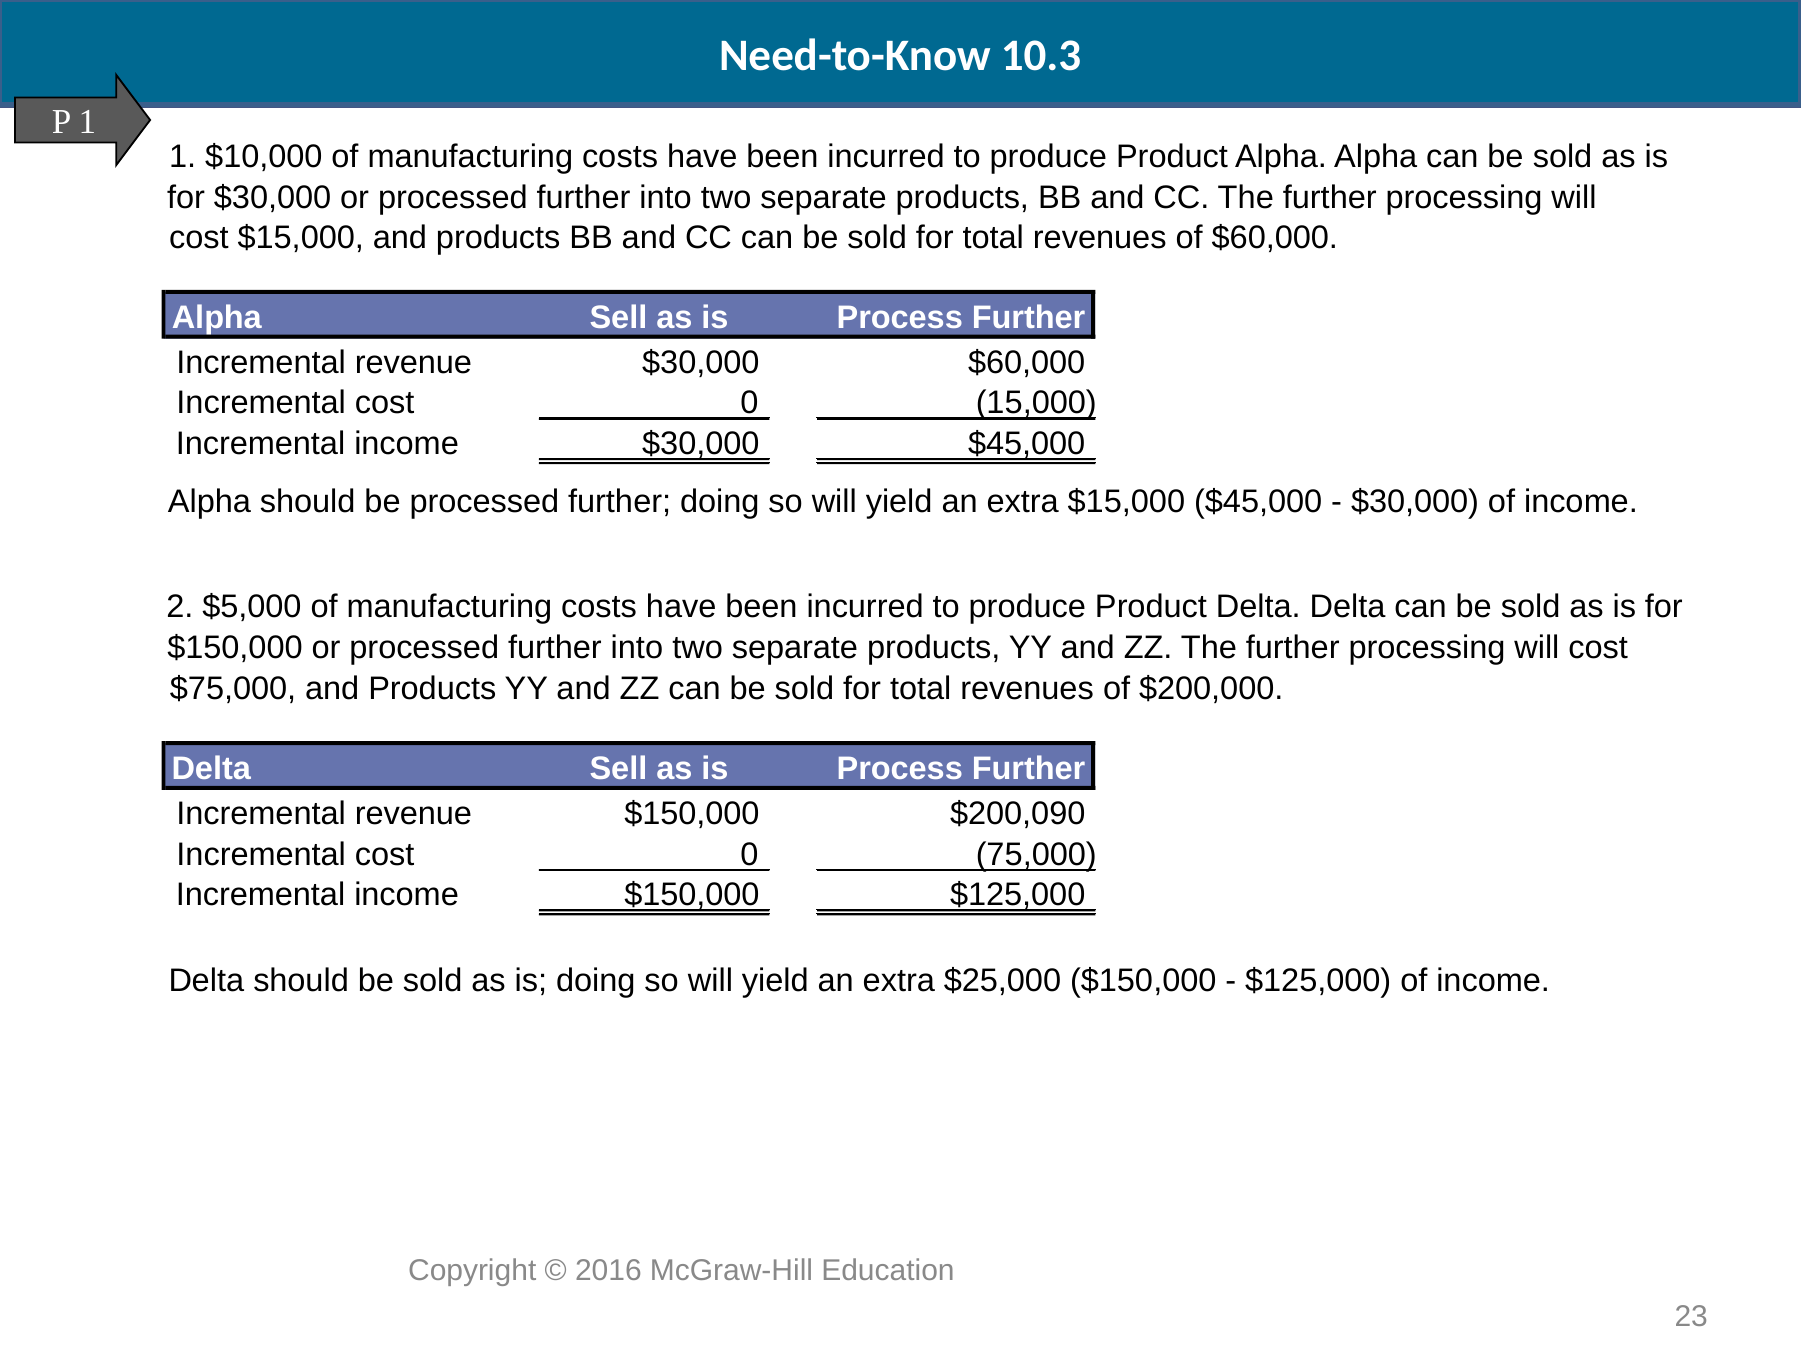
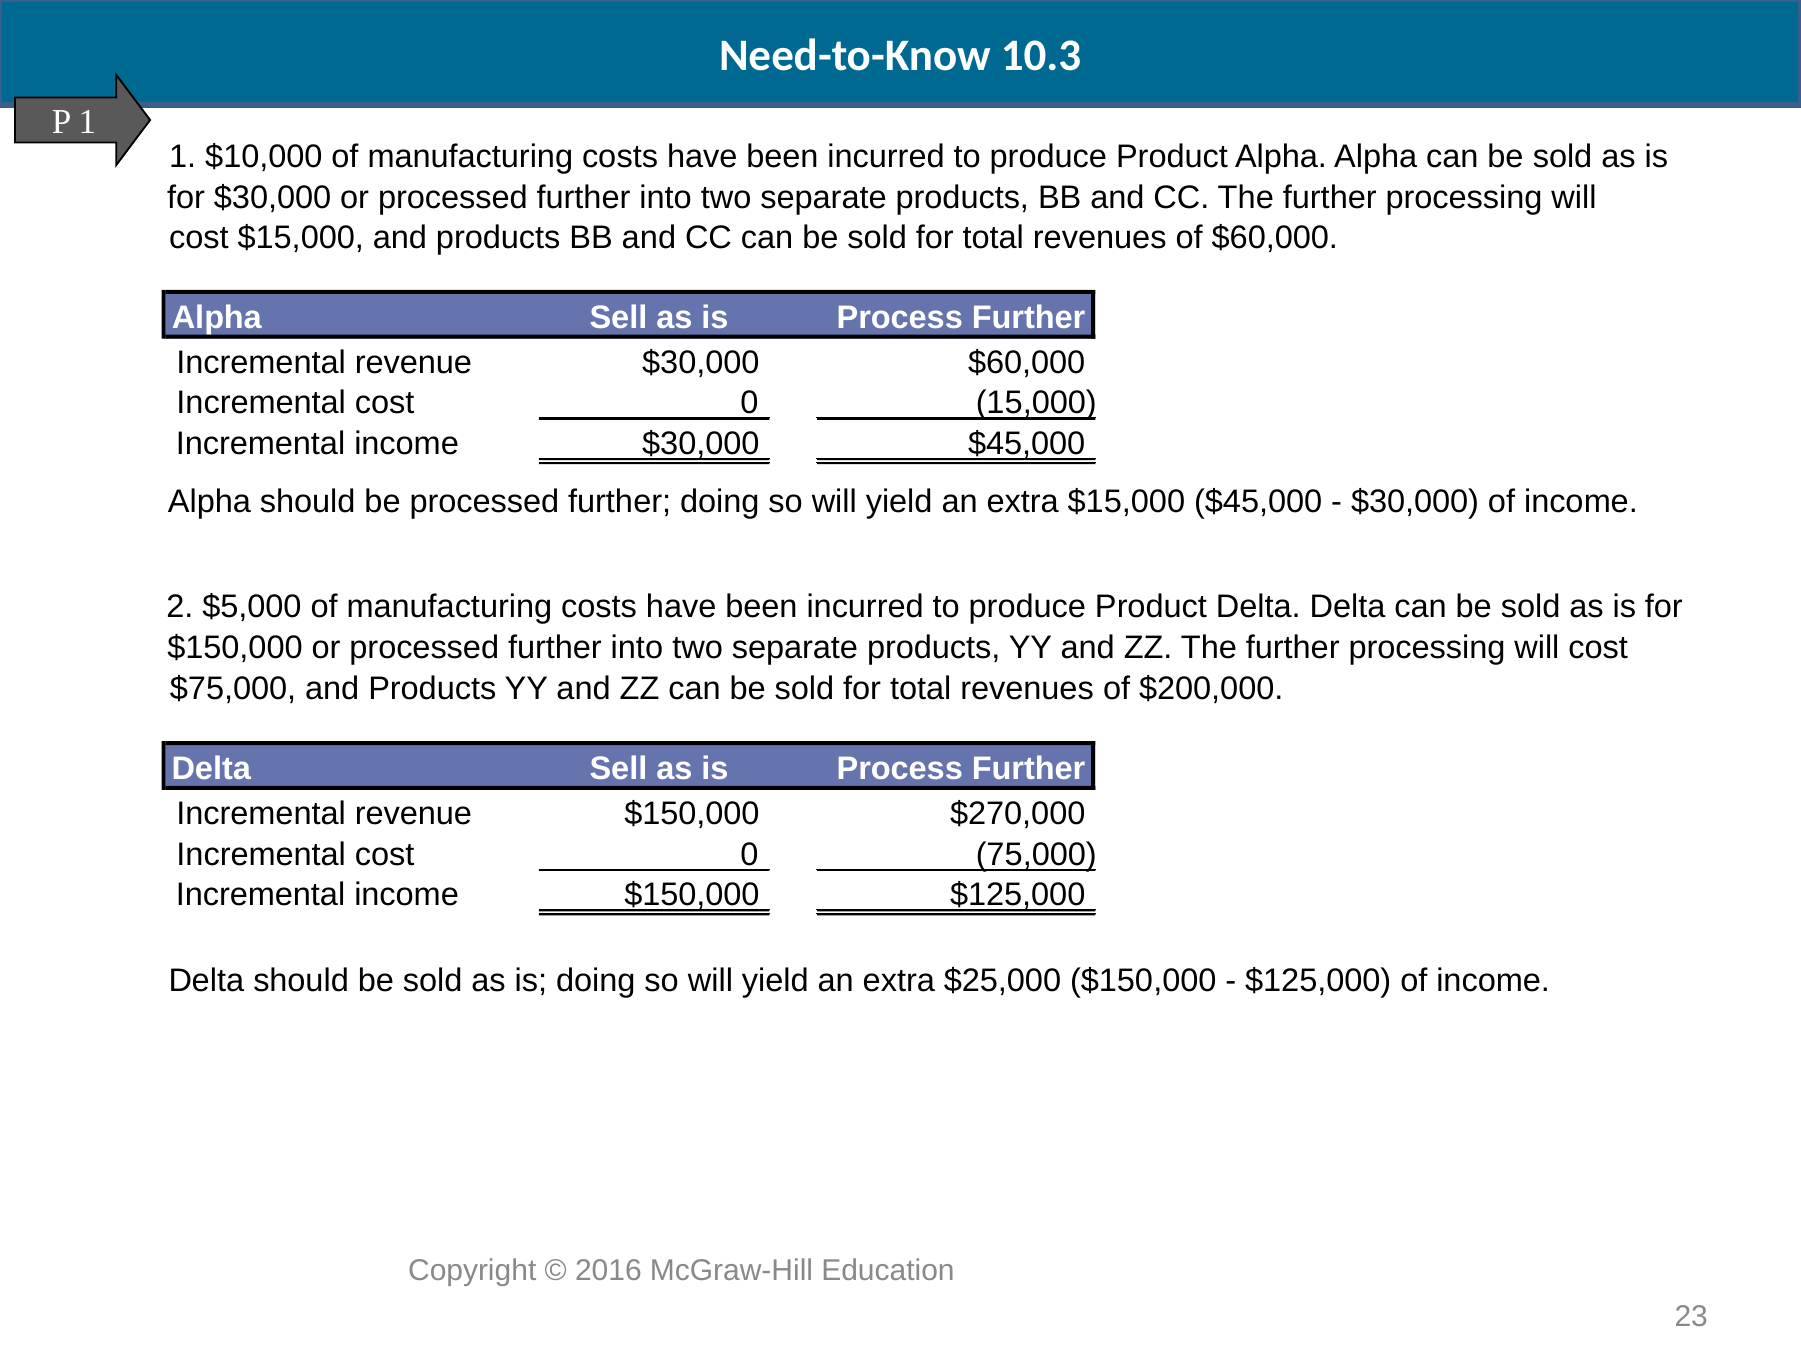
$200,090: $200,090 -> $270,000 (1018, 813)
